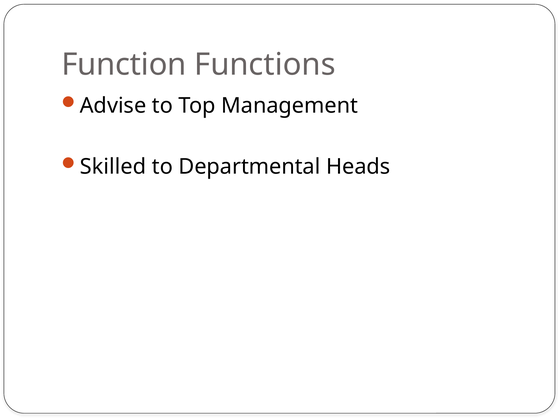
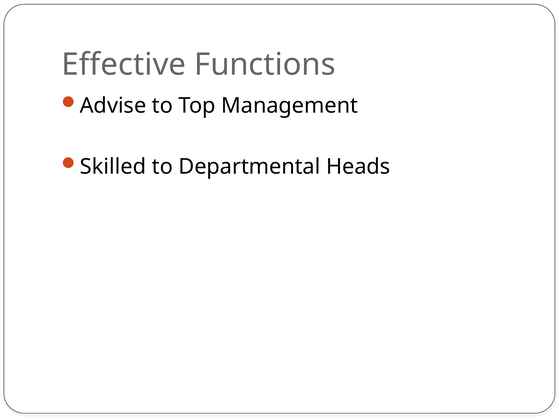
Function: Function -> Effective (124, 65)
